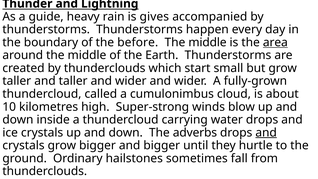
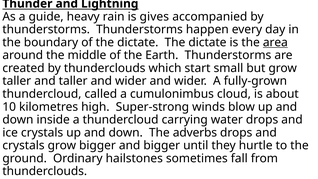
of the before: before -> dictate (138, 42)
middle: middle -> dictate (207, 42)
and underline: present -> none (266, 133)
